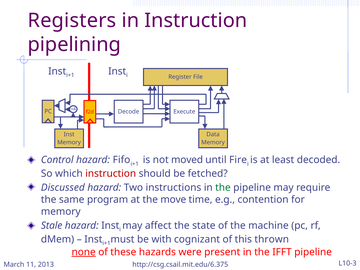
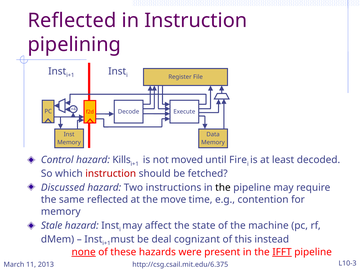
Registers: Registers -> Reflected (72, 21)
Fifo: Fifo -> Kills (122, 160)
the colour: green -> black (223, 188)
same program: program -> reflected (108, 200)
with: with -> deal (161, 239)
thrown: thrown -> instead (272, 239)
IFFT underline: none -> present (282, 252)
